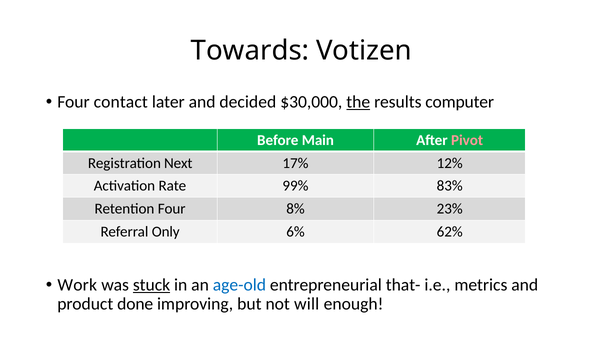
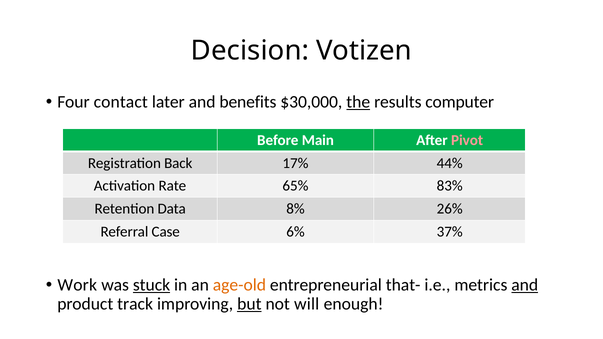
Towards: Towards -> Decision (250, 51)
decided: decided -> benefits (248, 102)
Next: Next -> Back (178, 163)
12%: 12% -> 44% (450, 163)
99%: 99% -> 65% (295, 186)
Retention Four: Four -> Data (172, 209)
23%: 23% -> 26% (450, 209)
Only: Only -> Case (166, 232)
62%: 62% -> 37% (450, 232)
age-old colour: blue -> orange (239, 285)
and underline: none -> present (525, 285)
done: done -> track (135, 304)
but underline: none -> present (249, 304)
